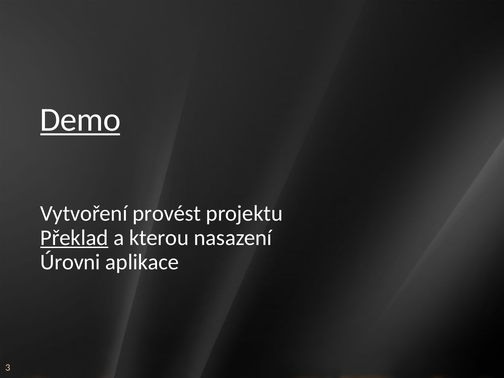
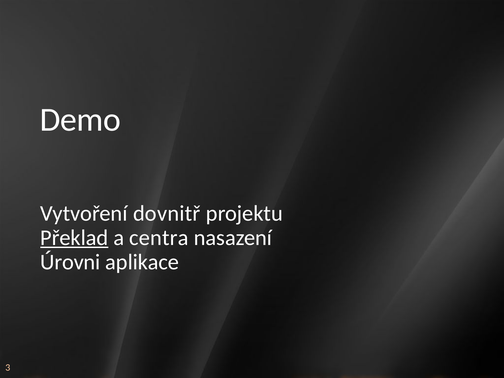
Demo underline: present -> none (80, 120)
provést: provést -> dovnitř (167, 214)
kterou: kterou -> centra (159, 238)
